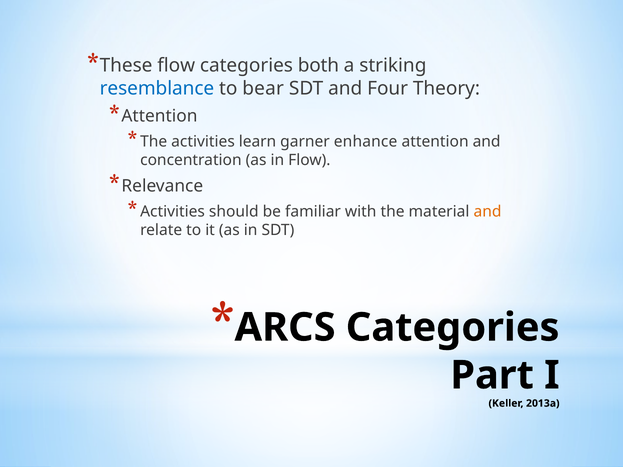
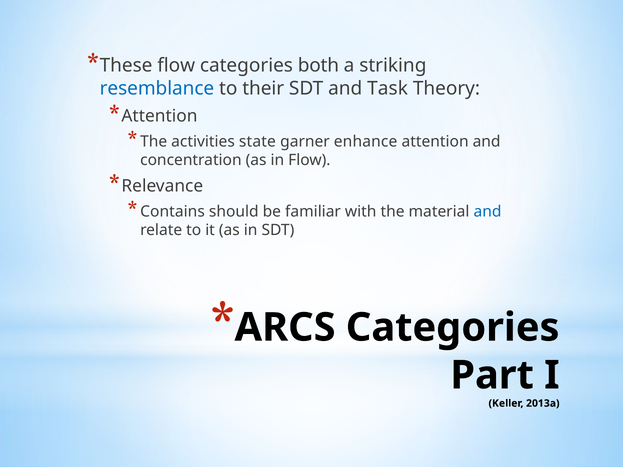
bear: bear -> their (263, 88)
Four: Four -> Task (388, 88)
learn: learn -> state (257, 142)
Activities: Activities -> Contains (173, 212)
and colour: orange -> blue (487, 212)
